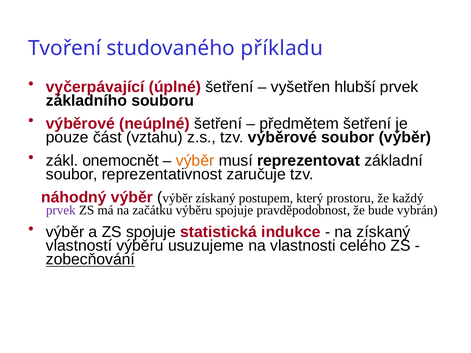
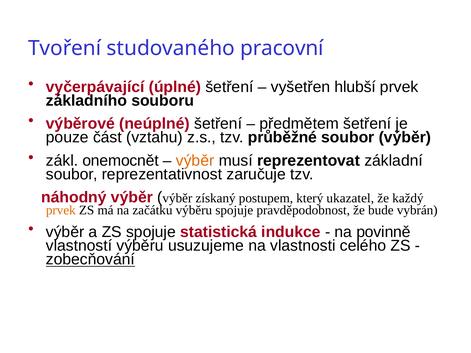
příkladu: příkladu -> pracovní (282, 48)
tzv výběrové: výběrové -> průběžné (283, 138)
prostoru: prostoru -> ukazatel (350, 198)
prvek colour: purple -> orange (61, 210)
na získaný: získaný -> povinně (384, 232)
